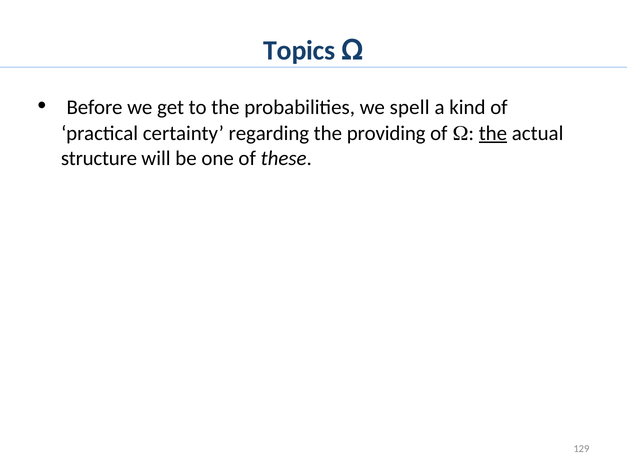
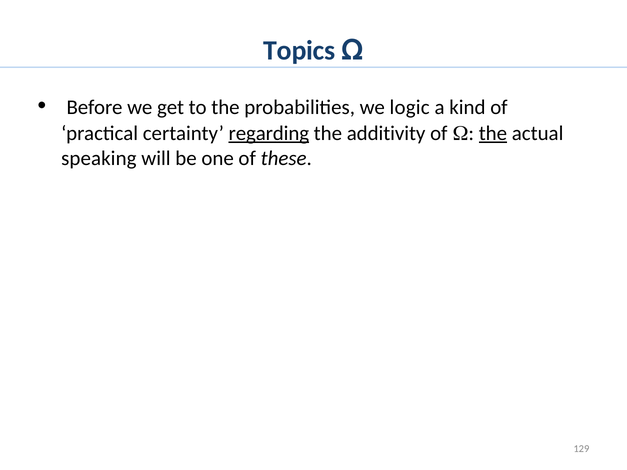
spell: spell -> logic (410, 108)
regarding underline: none -> present (269, 133)
providing: providing -> additivity (386, 133)
structure: structure -> speaking (99, 158)
